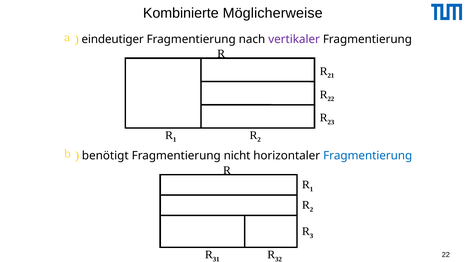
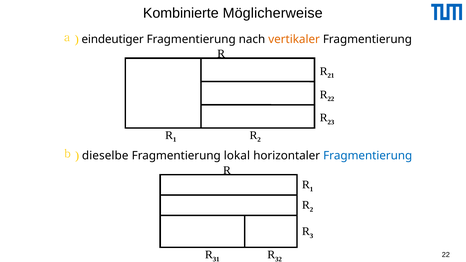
vertikaler colour: purple -> orange (294, 39)
benötigt: benötigt -> dieselbe (105, 156)
nicht: nicht -> lokal (237, 156)
